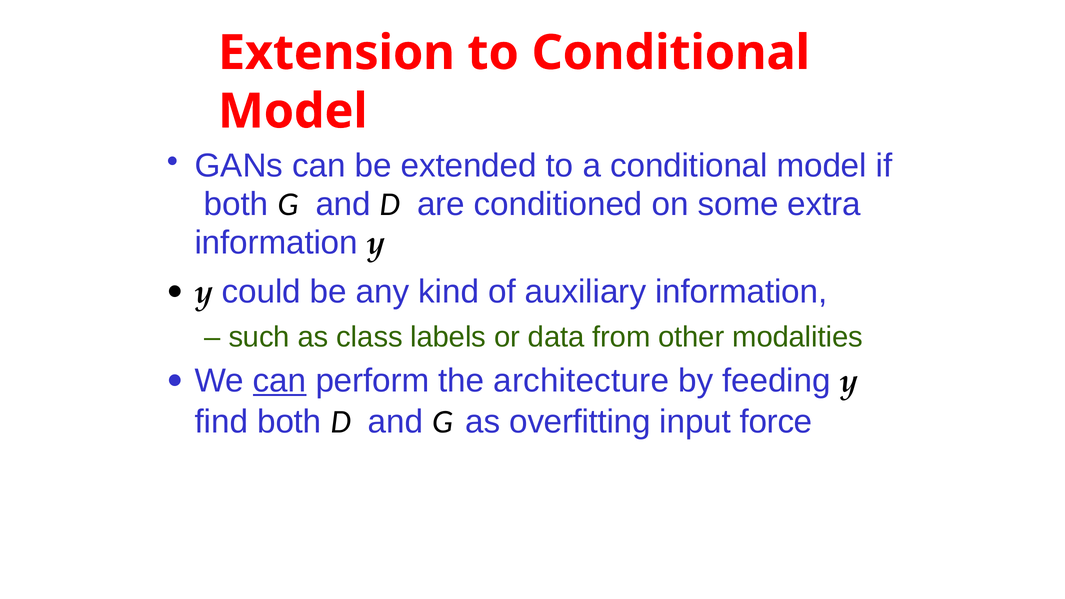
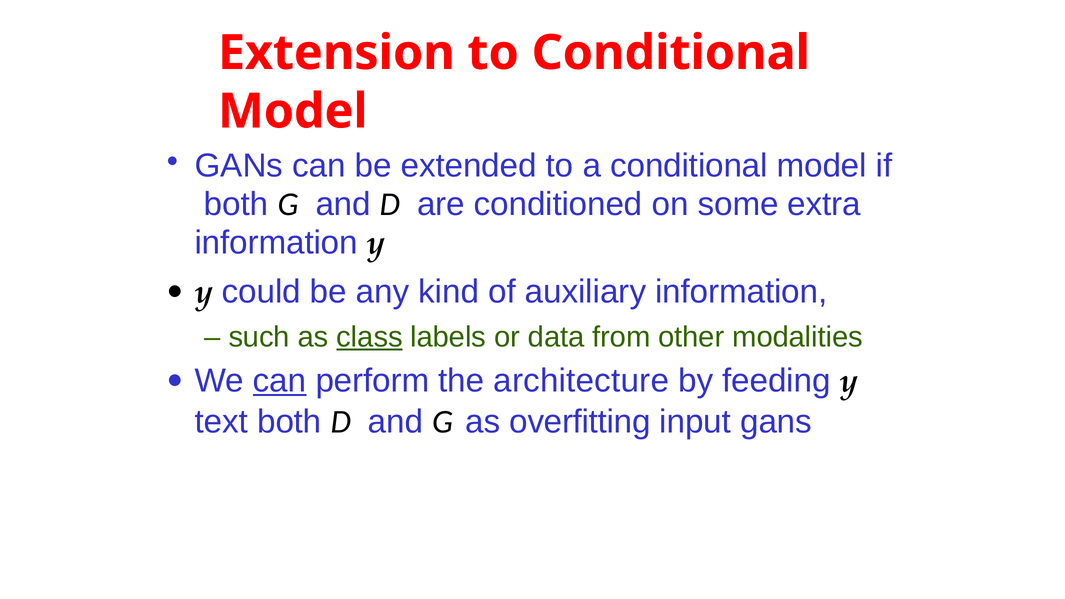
class underline: none -> present (370, 337)
find: find -> text (221, 422)
input force: force -> gans (776, 422)
